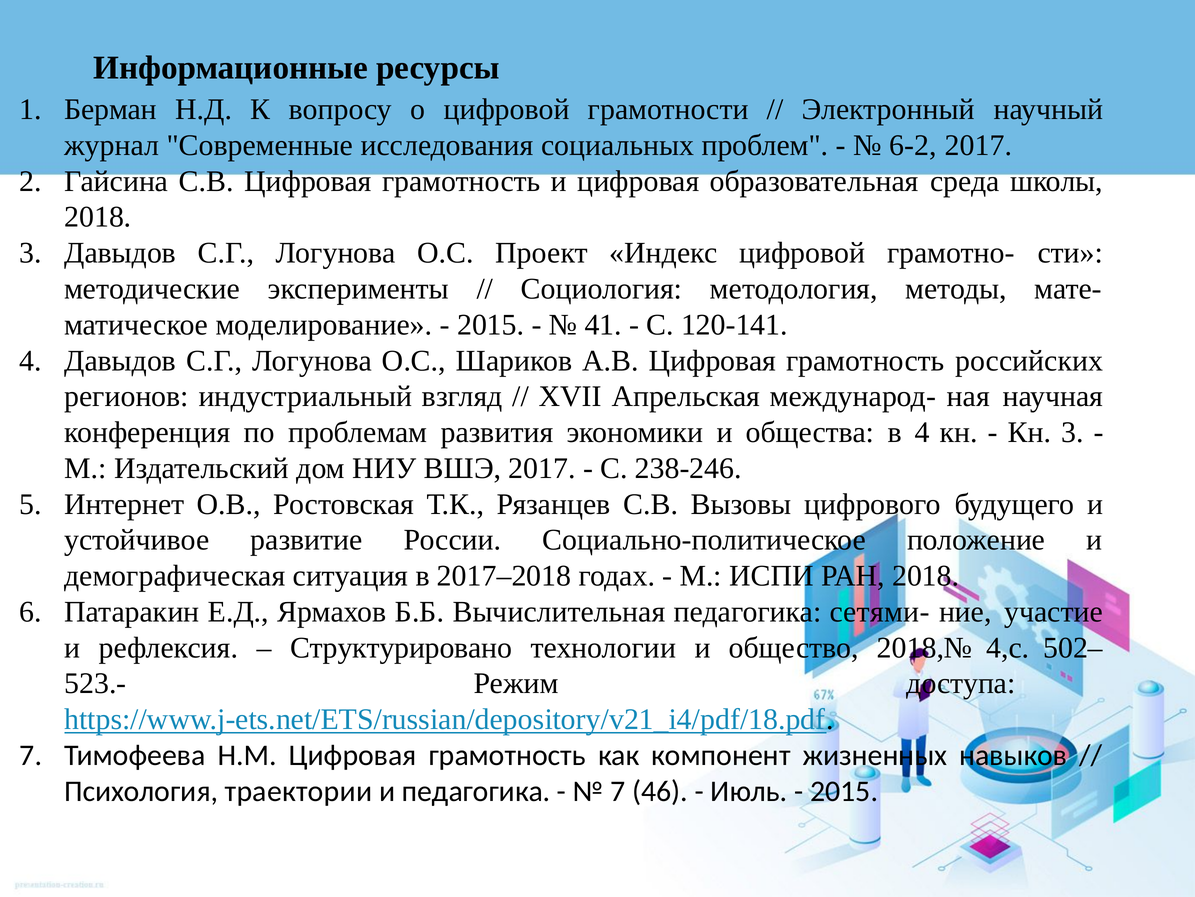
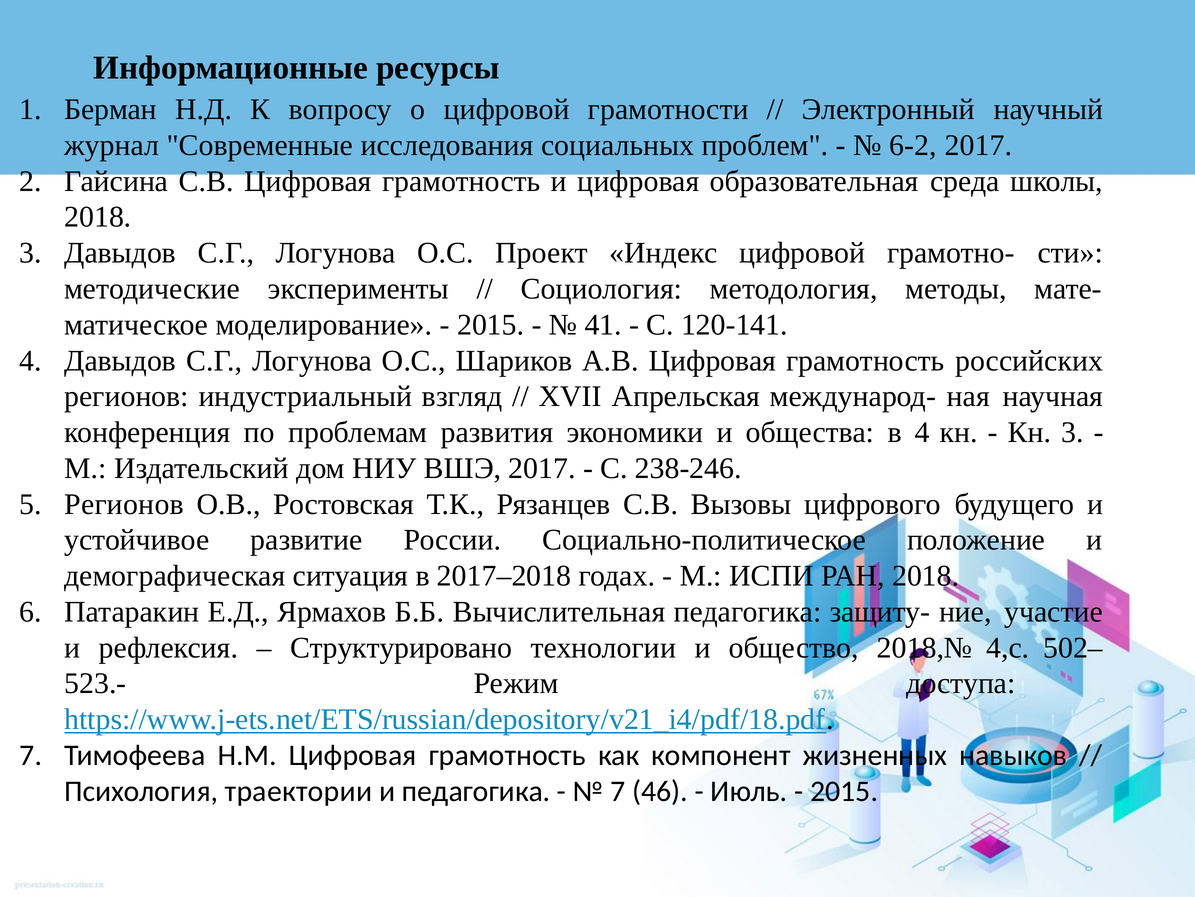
Интернет: Интернет -> Регионов (124, 504)
сетями-: сетями- -> защиту- (880, 611)
